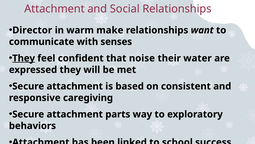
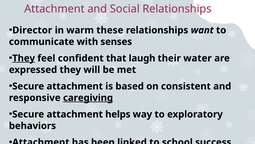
make: make -> these (110, 30)
noise: noise -> laugh (142, 58)
caregiving underline: none -> present (88, 97)
parts: parts -> helps (118, 114)
